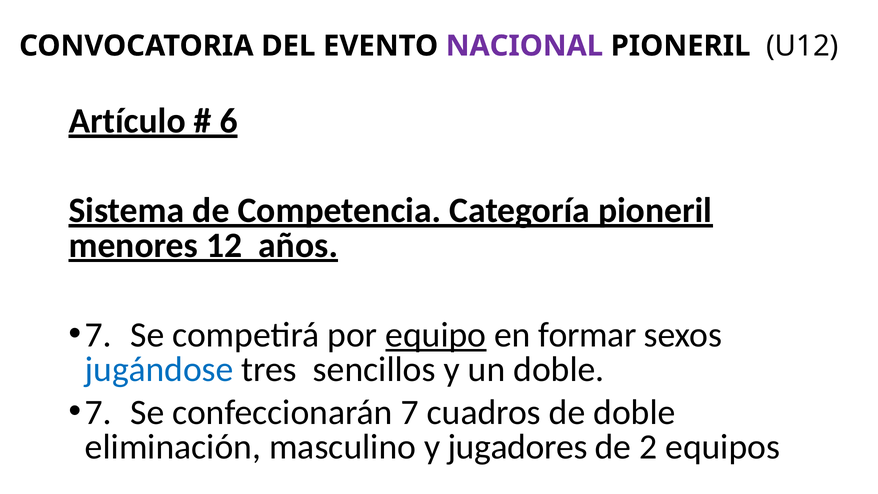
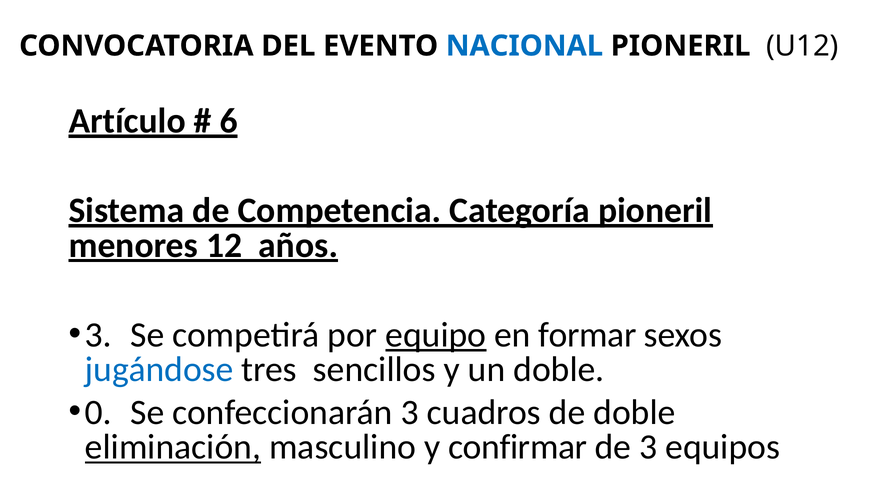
NACIONAL colour: purple -> blue (524, 46)
7: 7 -> 3 (98, 335)
7: 7 -> 0 (98, 412)
confeccionarán 7: 7 -> 3 (410, 412)
eliminación underline: none -> present (173, 447)
jugadores: jugadores -> confirmar (518, 447)
de 2: 2 -> 3 (648, 447)
